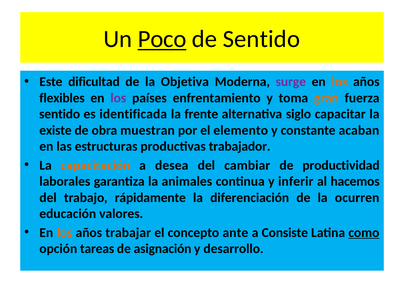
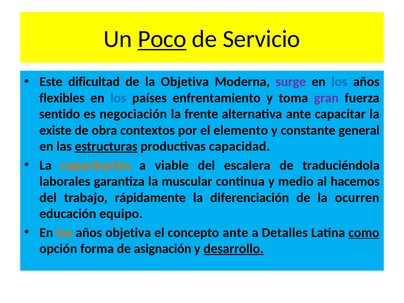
de Sentido: Sentido -> Servicio (262, 39)
los colour: orange -> blue (339, 82)
los colour: purple -> blue (118, 98)
gran colour: orange -> purple (326, 98)
identificada: identificada -> negociación (133, 114)
alternativa siglo: siglo -> ante (298, 114)
muestran: muestran -> contextos (148, 130)
acaban: acaban -> general (359, 130)
estructuras underline: none -> present (106, 146)
trabajador: trabajador -> capacidad (239, 146)
desea: desea -> viable (172, 165)
cambiar: cambiar -> escalera (247, 165)
productividad: productividad -> traduciéndola (341, 165)
animales: animales -> muscular (187, 181)
inferir: inferir -> medio (296, 181)
valores: valores -> equipo (121, 214)
años trabajar: trabajar -> objetiva (128, 233)
Consiste: Consiste -> Detalles (285, 233)
tareas: tareas -> forma (97, 249)
desarrollo underline: none -> present (234, 249)
